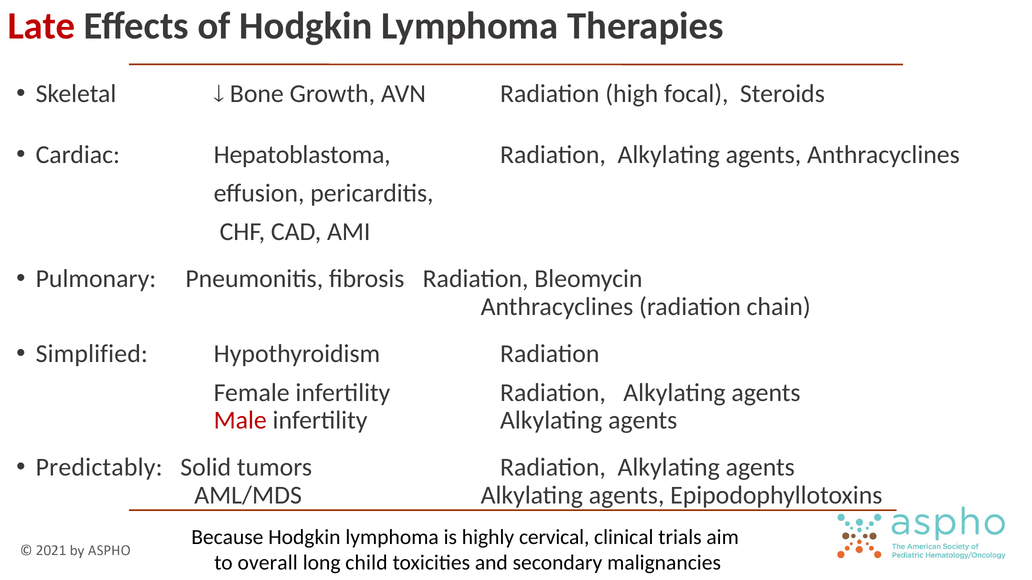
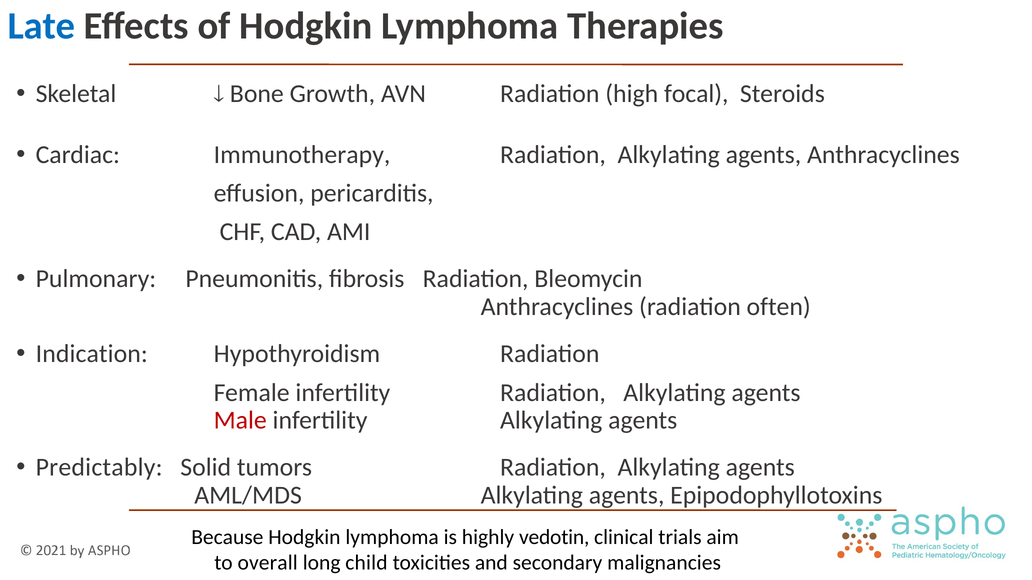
Late colour: red -> blue (42, 26)
Hepatoblastoma: Hepatoblastoma -> Immunotherapy (302, 155)
chain: chain -> often (779, 307)
Simplified: Simplified -> Indication (92, 354)
cervical: cervical -> vedotin (554, 537)
